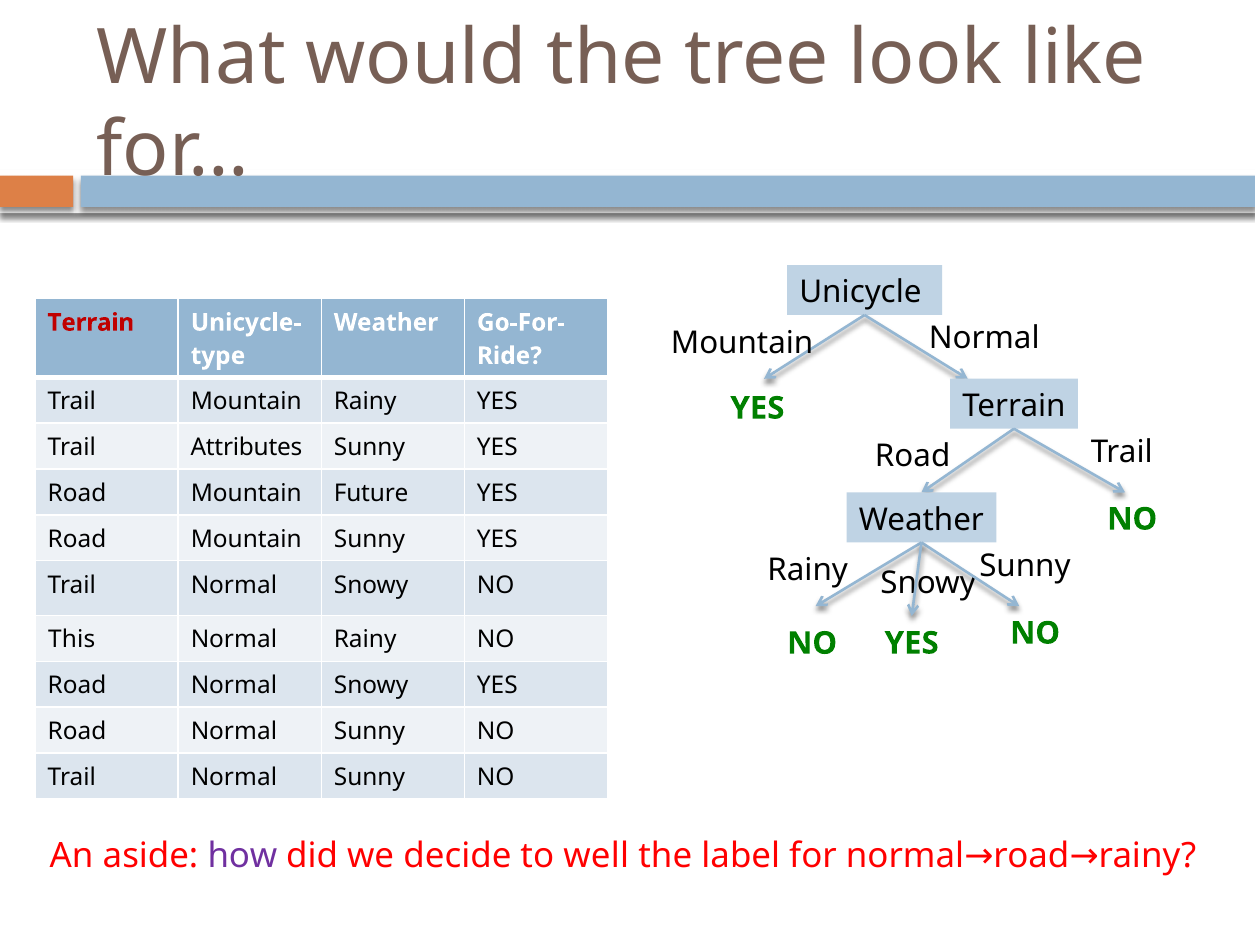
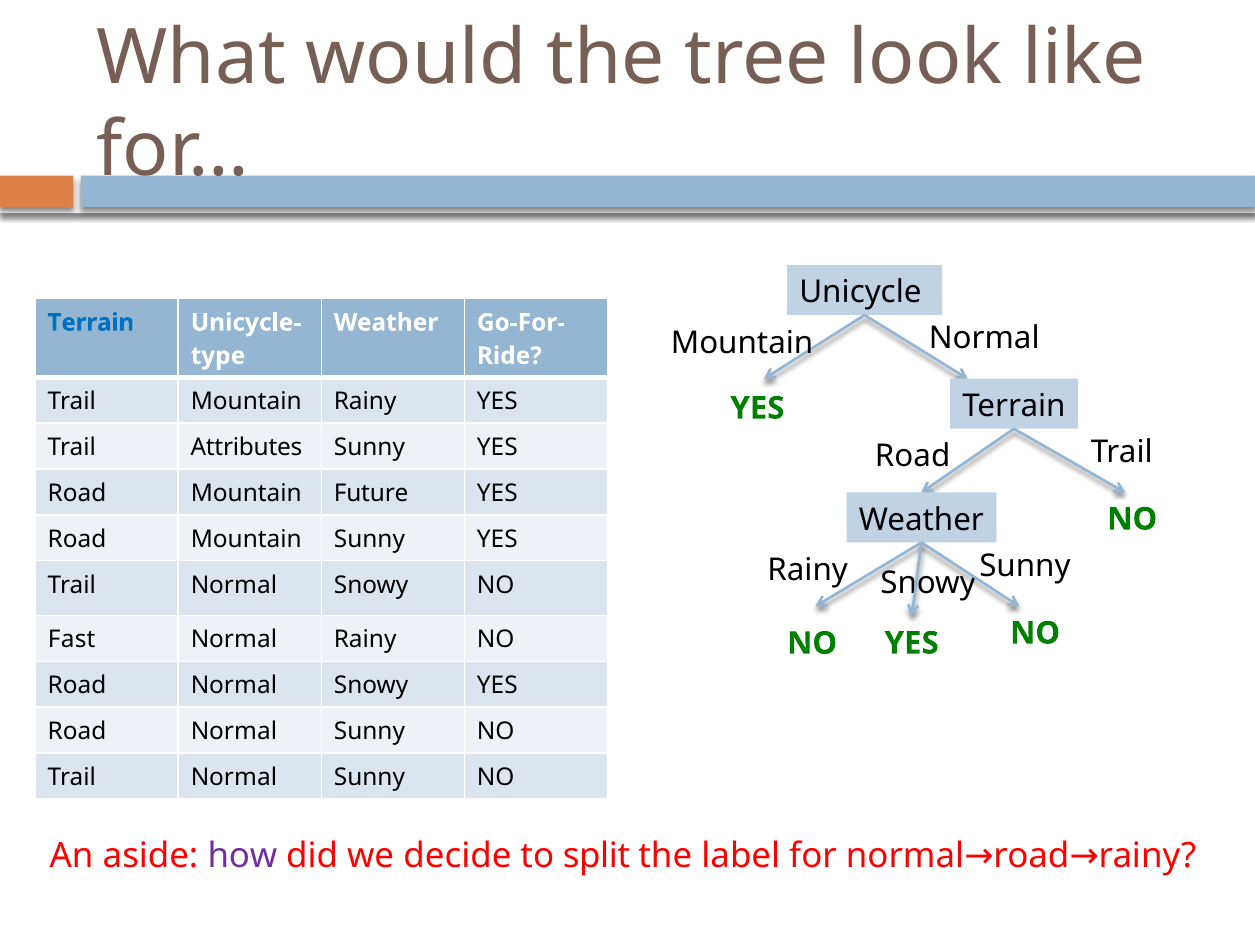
Terrain colour: red -> blue (91, 323)
This: This -> Fast (72, 640)
well: well -> split (596, 856)
